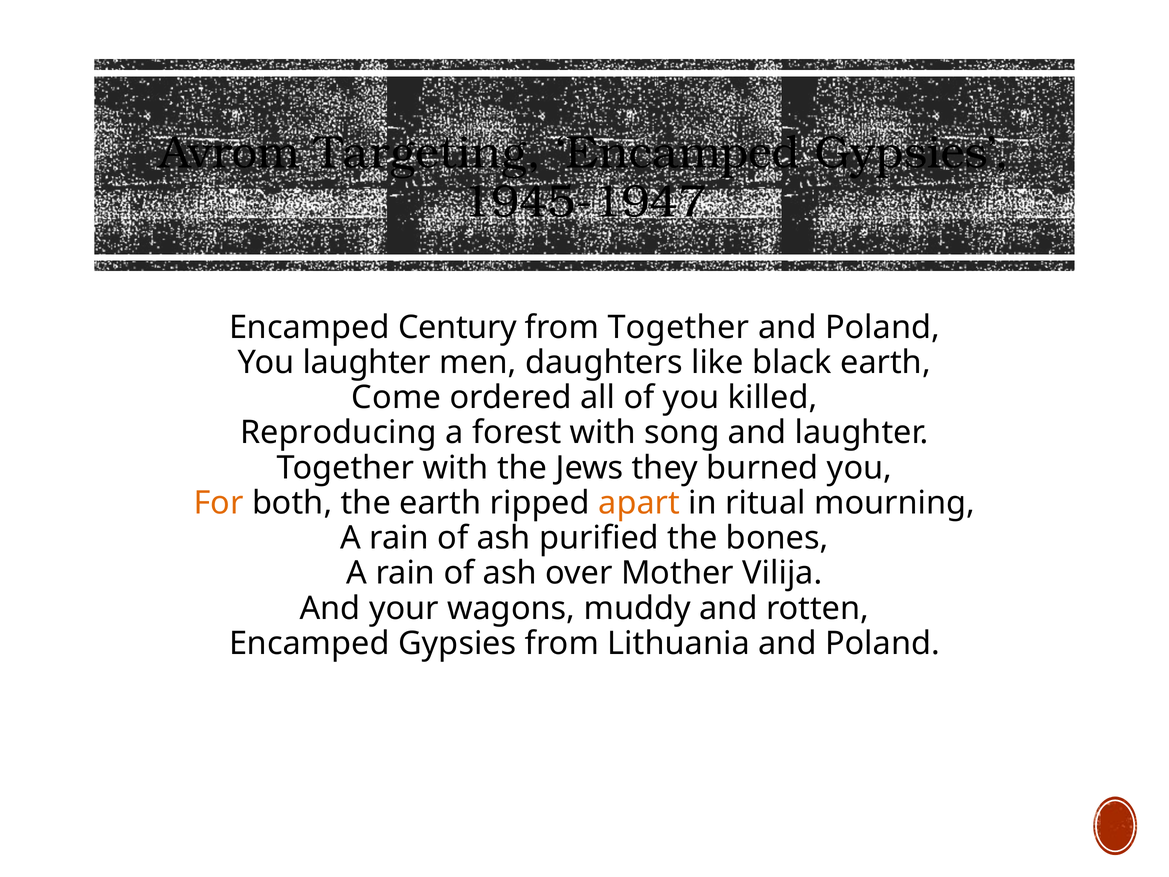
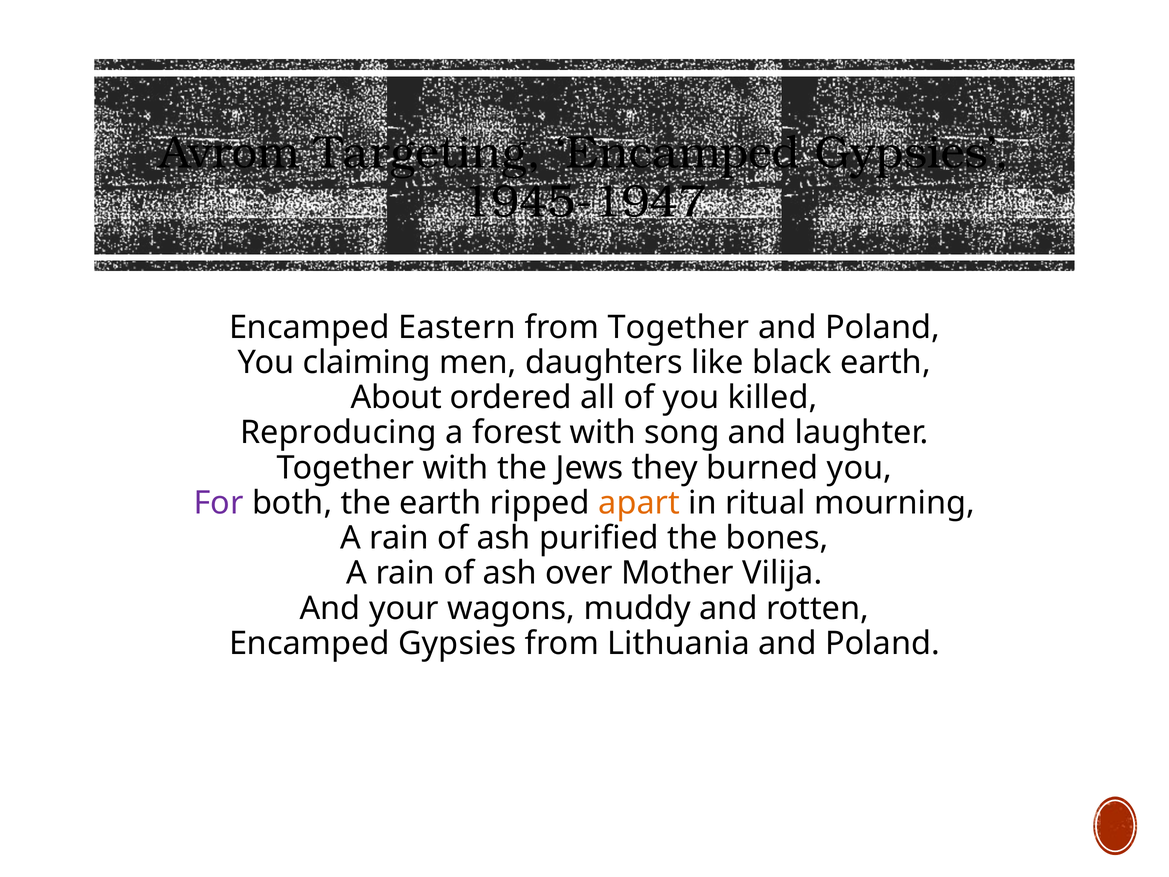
Century: Century -> Eastern (457, 327)
You laughter: laughter -> claiming (367, 362)
Come: Come -> About (396, 397)
For colour: orange -> purple (219, 503)
